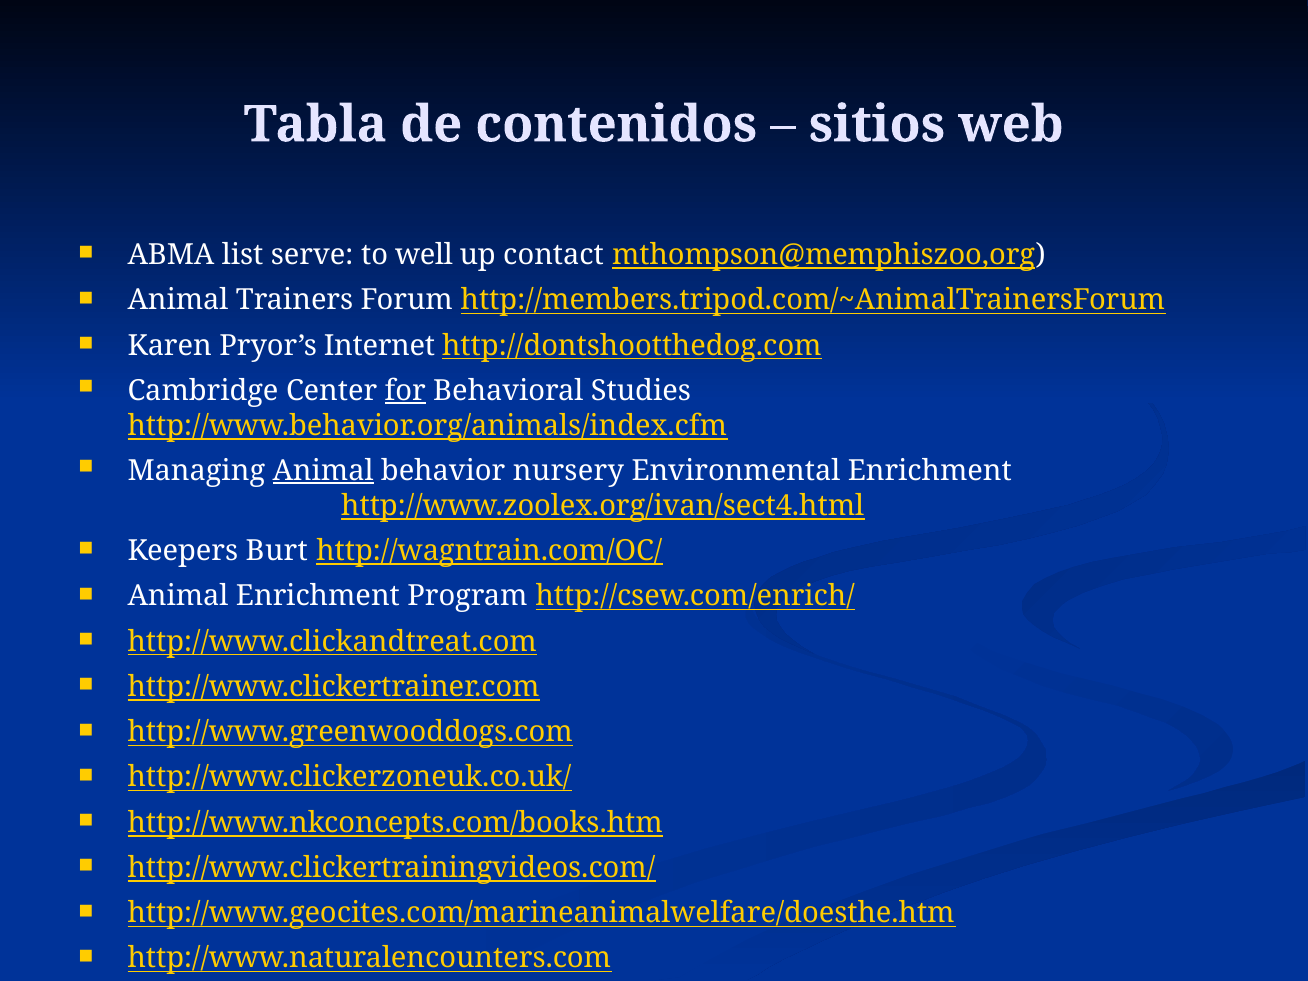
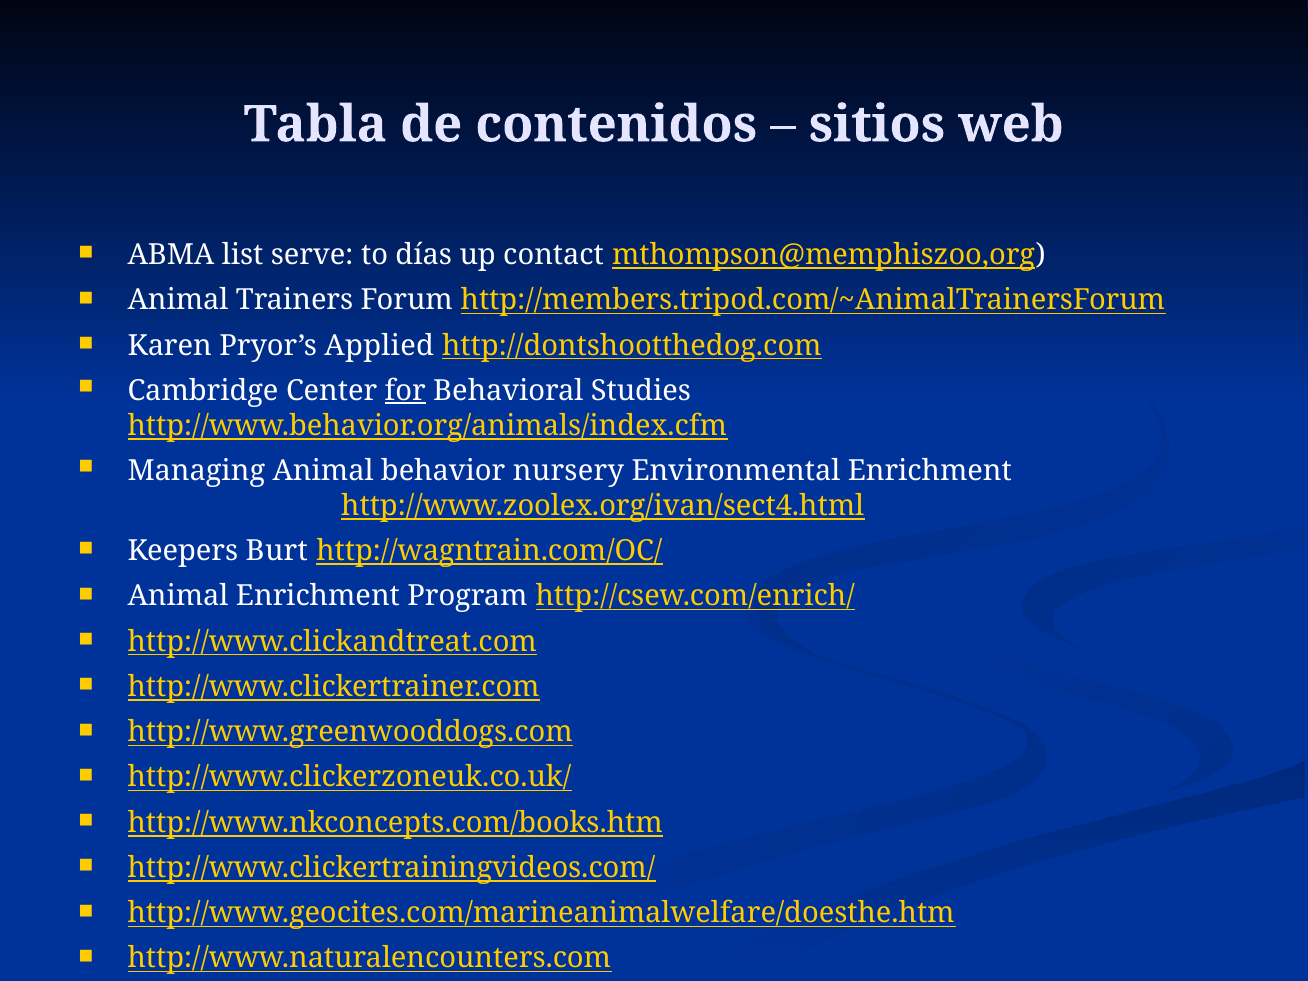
well: well -> días (424, 255)
Internet: Internet -> Applied (379, 345)
Animal underline: present -> none (323, 471)
